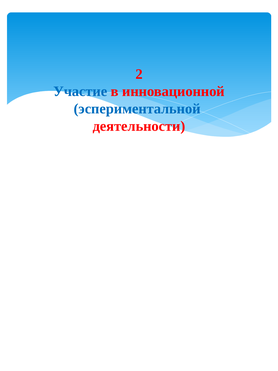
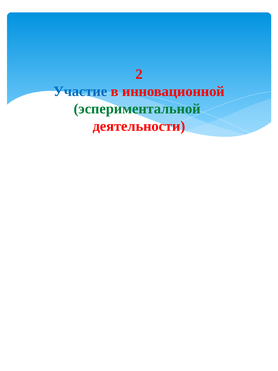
эспериментальной colour: blue -> green (137, 109)
